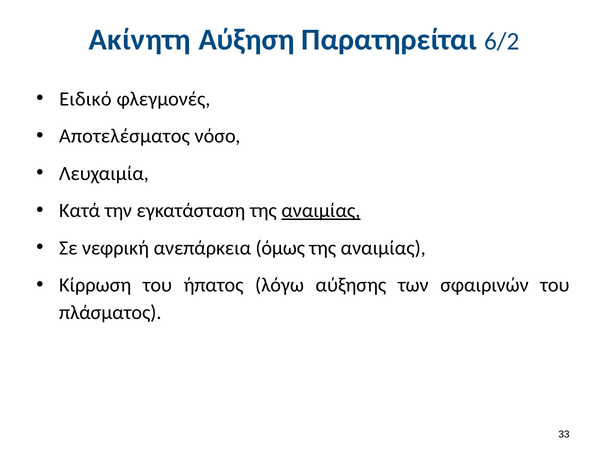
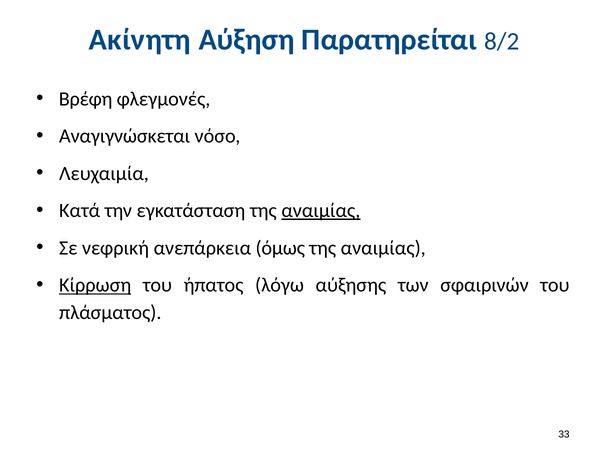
6/2: 6/2 -> 8/2 (502, 42)
Ειδικό: Ειδικό -> Βρέφη (86, 99)
Αποτελέσματος: Αποτελέσματος -> Αναγιγνώσκεται (125, 136)
Κίρρωση underline: none -> present (95, 285)
